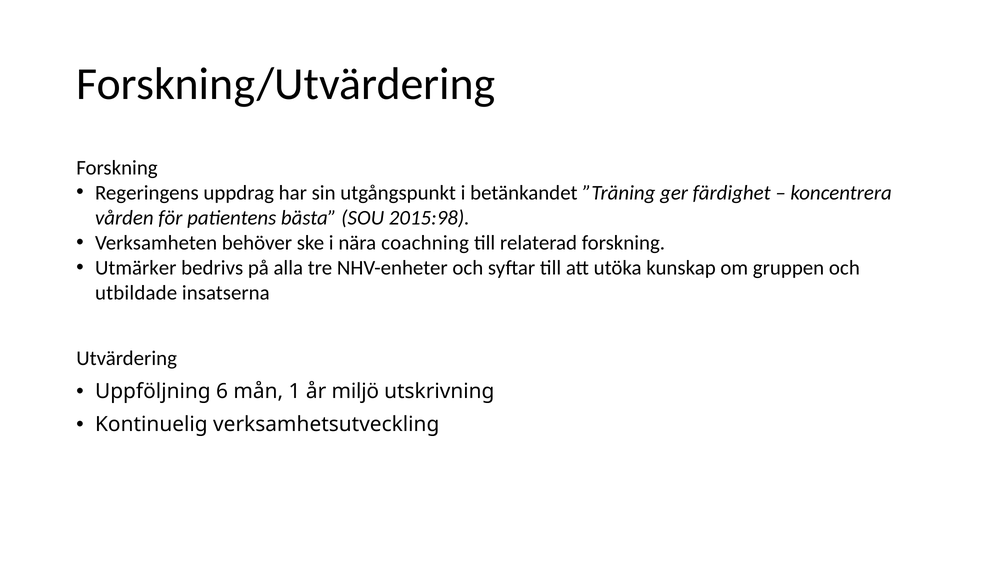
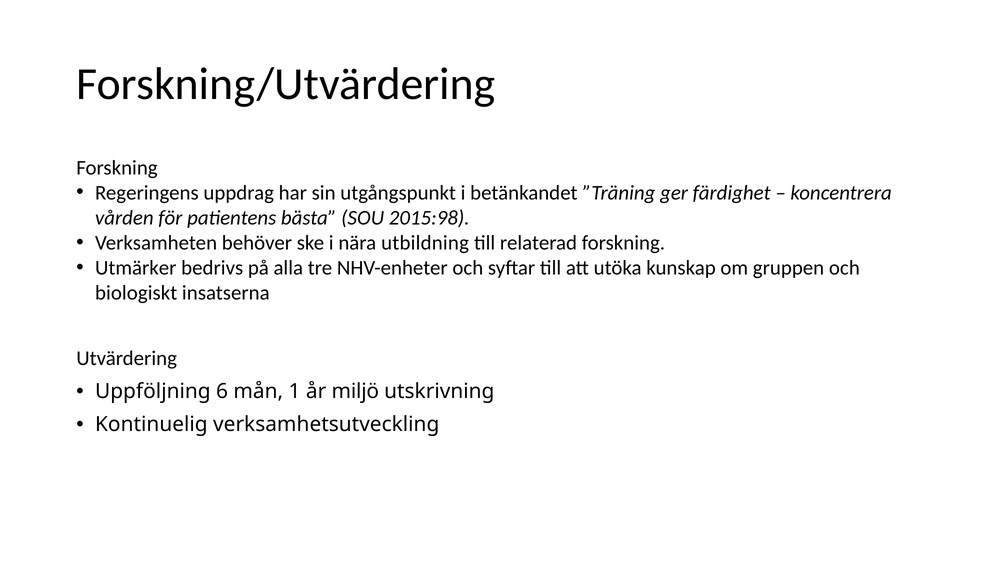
coachning: coachning -> utbildning (425, 243)
utbildade: utbildade -> biologiskt (136, 293)
